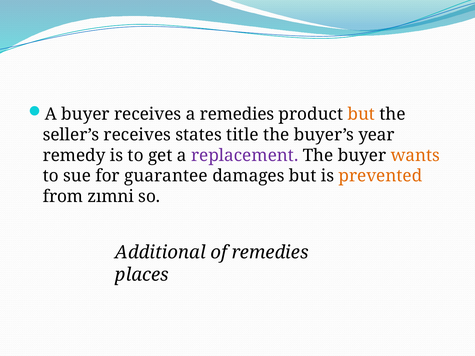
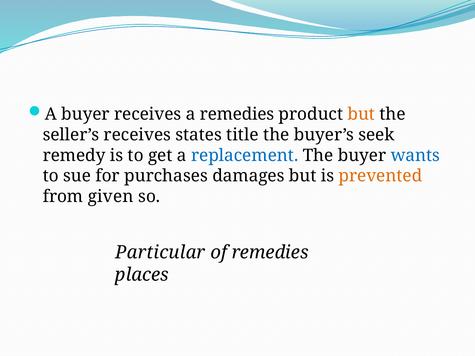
year: year -> seek (376, 135)
replacement colour: purple -> blue (245, 156)
wants colour: orange -> blue (415, 156)
guarantee: guarantee -> purchases (166, 176)
zımni: zımni -> given (111, 197)
Additional: Additional -> Particular (160, 253)
